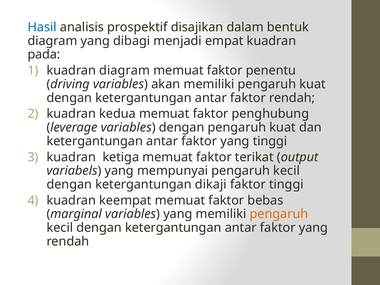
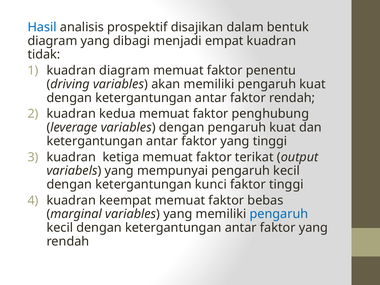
pada: pada -> tidak (44, 55)
dikaji: dikaji -> kunci (211, 184)
pengaruh colour: orange -> blue (279, 214)
